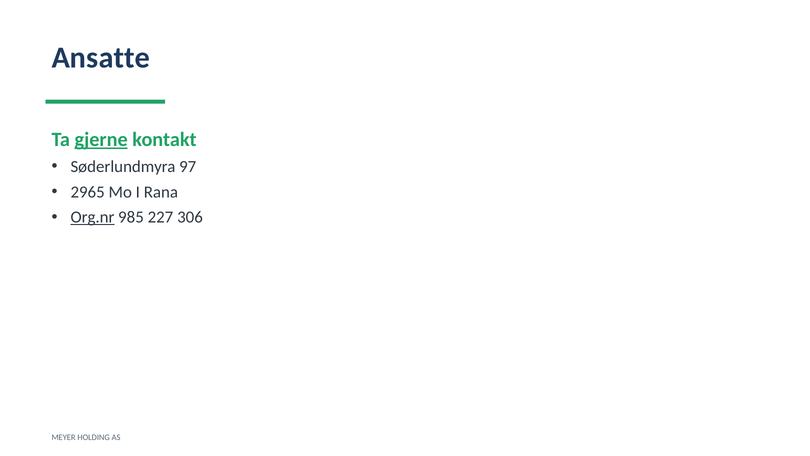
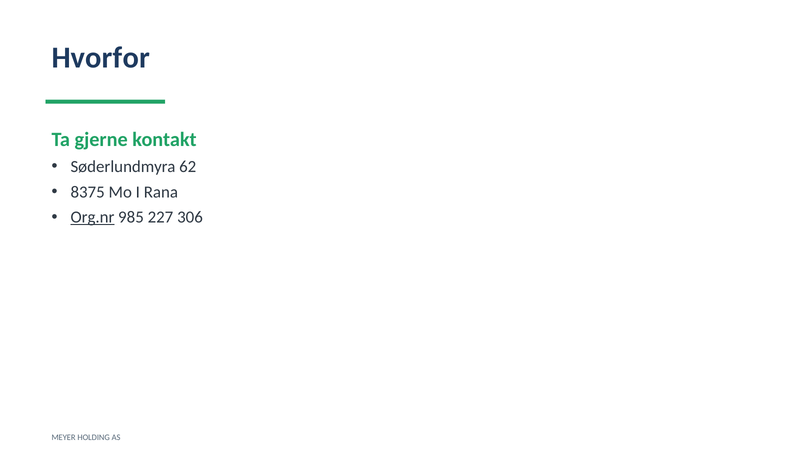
Ansatte: Ansatte -> Hvorfor (101, 58)
gjerne underline: present -> none (101, 139)
97: 97 -> 62 (188, 167)
2965: 2965 -> 8375 (88, 192)
